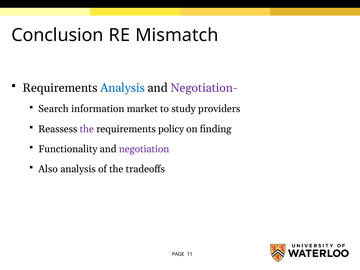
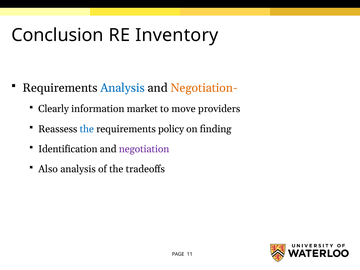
Mismatch: Mismatch -> Inventory (177, 35)
Negotiation- colour: purple -> orange (204, 88)
Search: Search -> Clearly (54, 109)
study: study -> move (183, 109)
the colour: purple -> blue (87, 129)
Functionality: Functionality -> Identification (68, 149)
